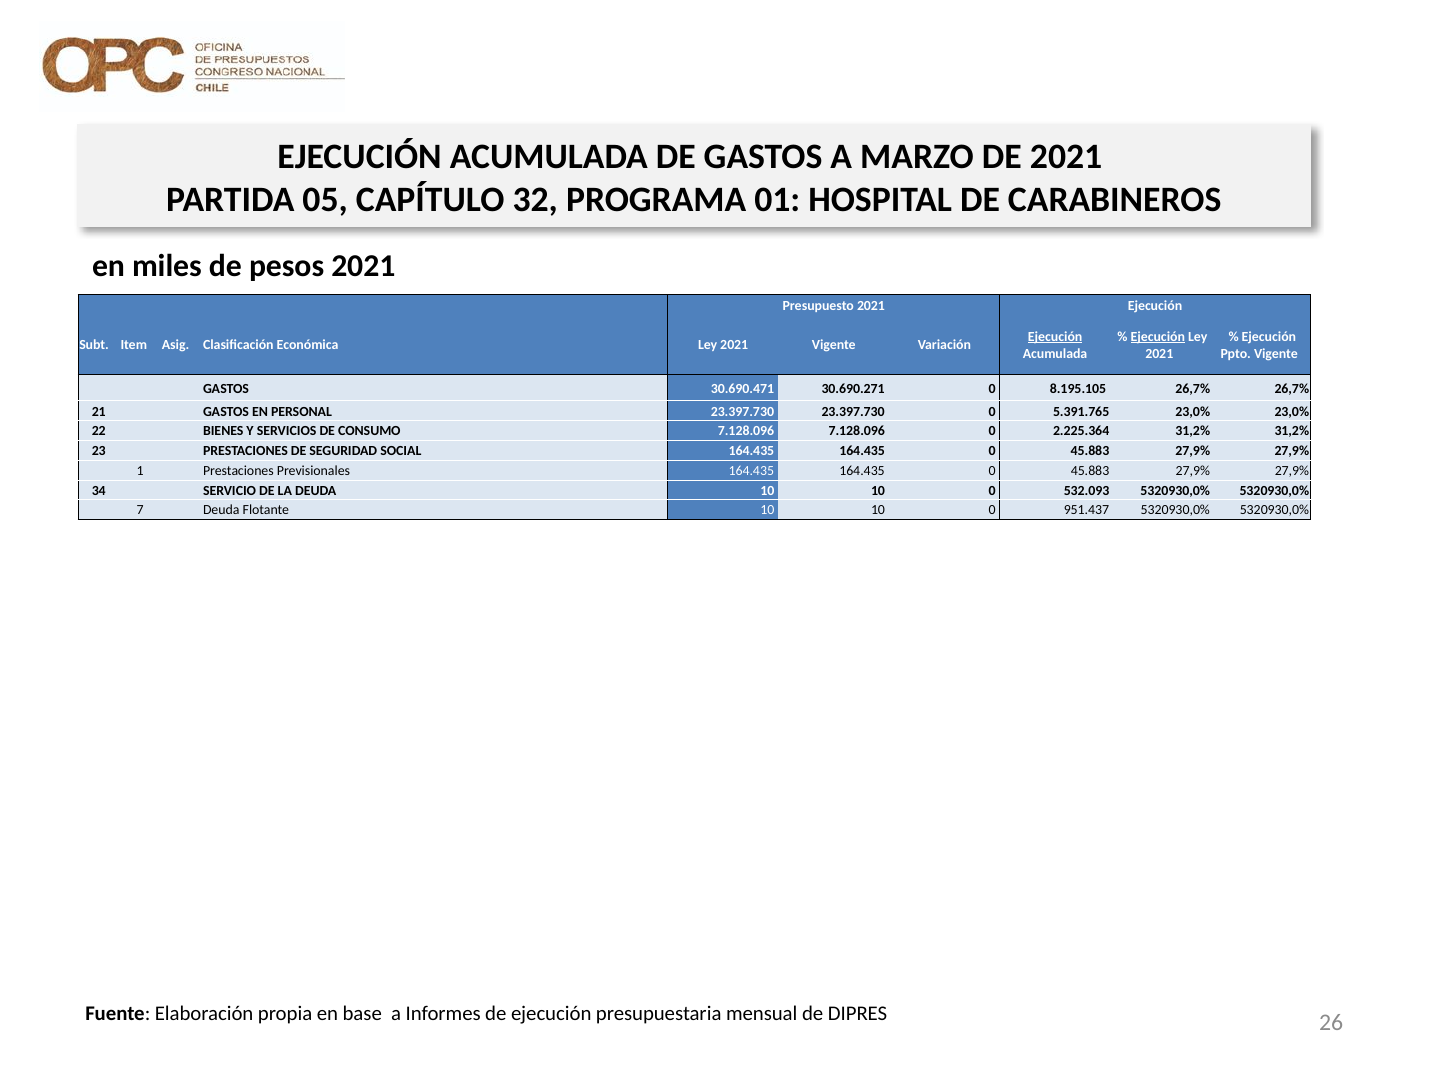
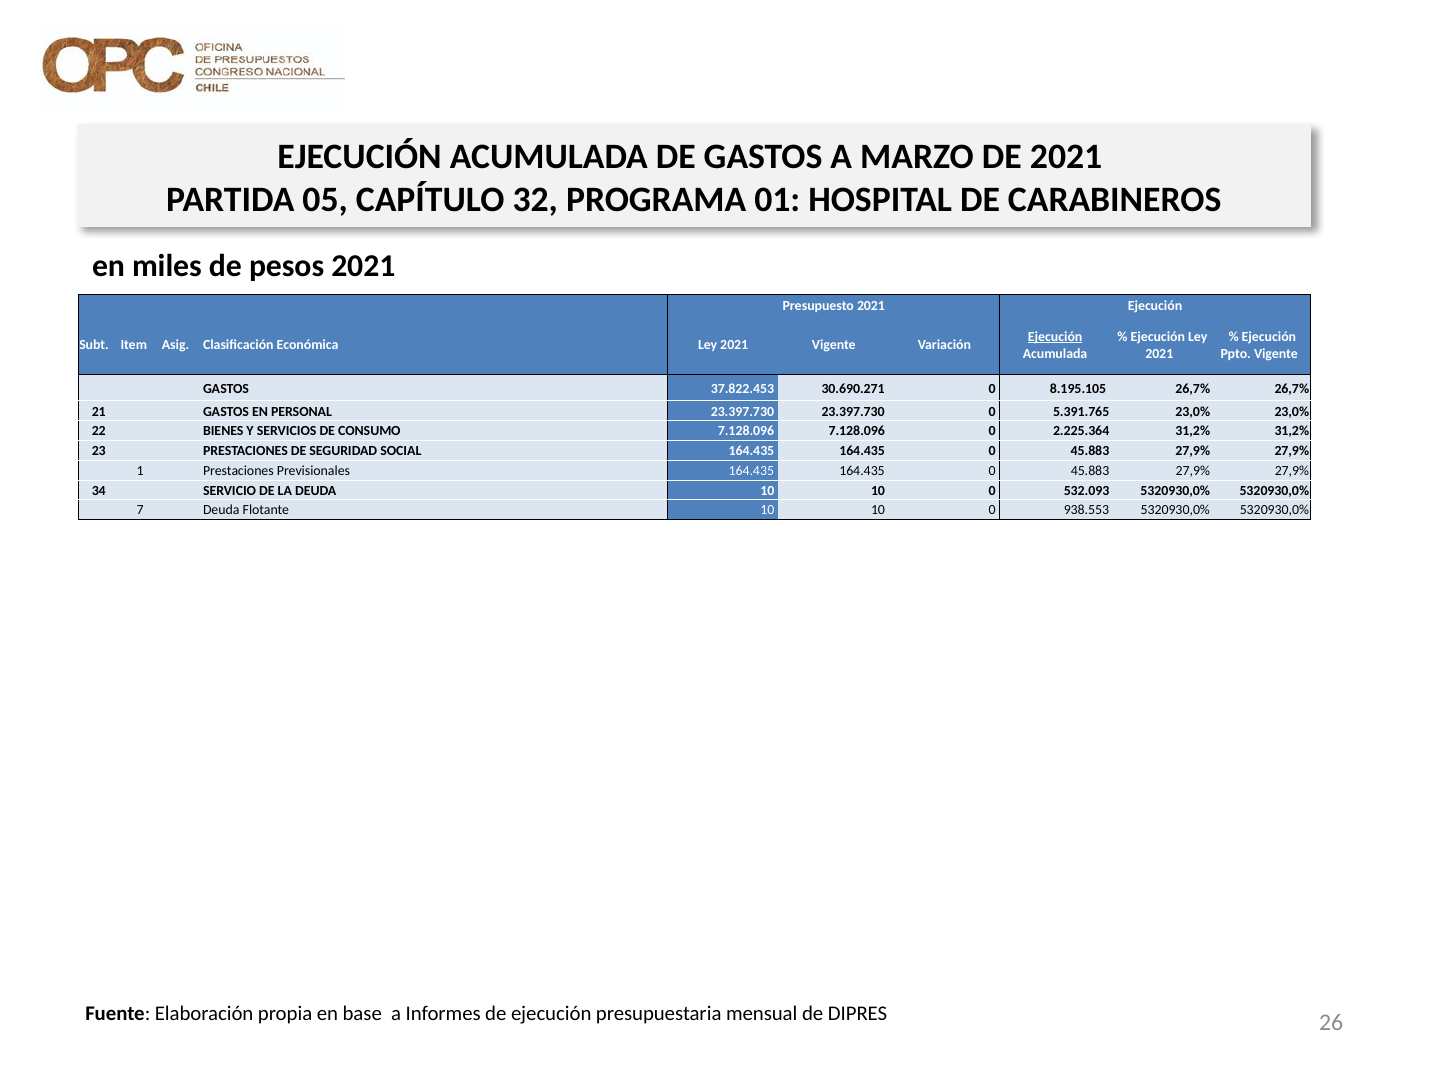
Ejecución underline: present -> none (1158, 337)
30.690.471: 30.690.471 -> 37.822.453 (742, 389)
951.437: 951.437 -> 938.553 (1086, 511)
